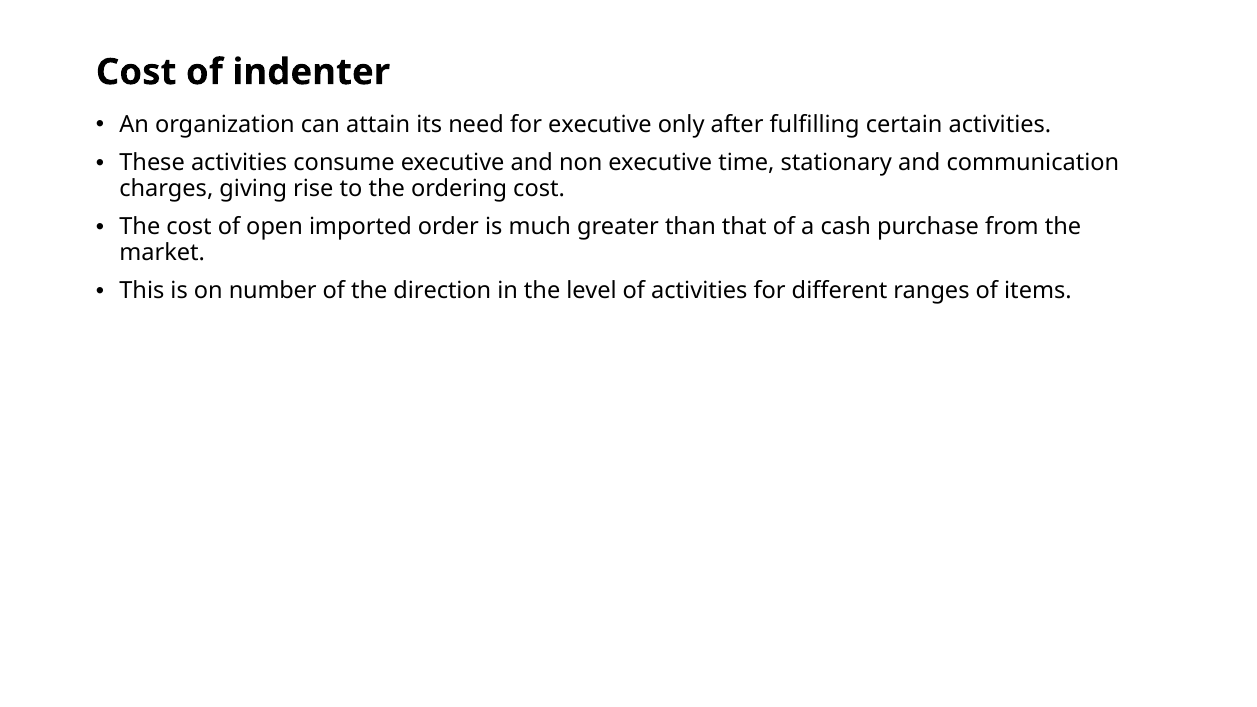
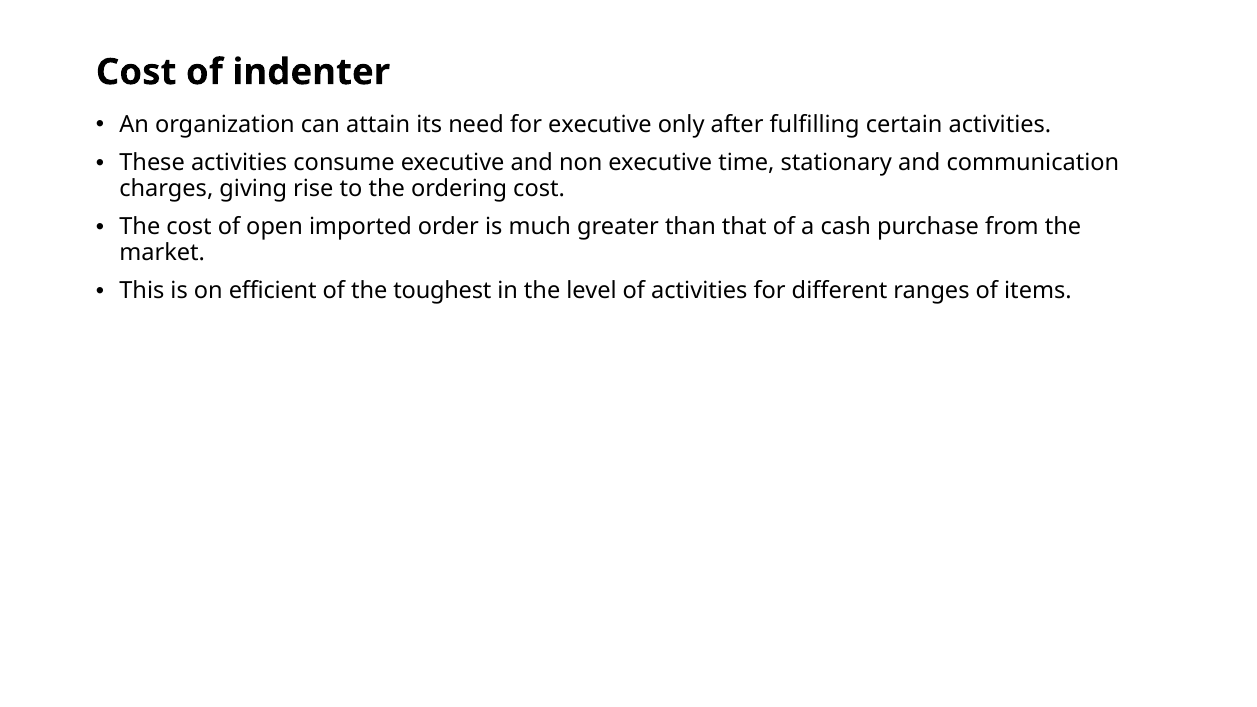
number: number -> efficient (273, 291)
direction: direction -> toughest (442, 291)
